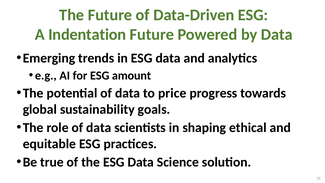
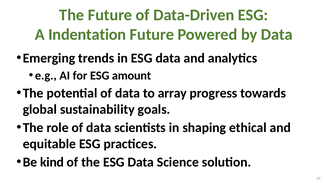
price: price -> array (172, 93)
true: true -> kind (52, 162)
